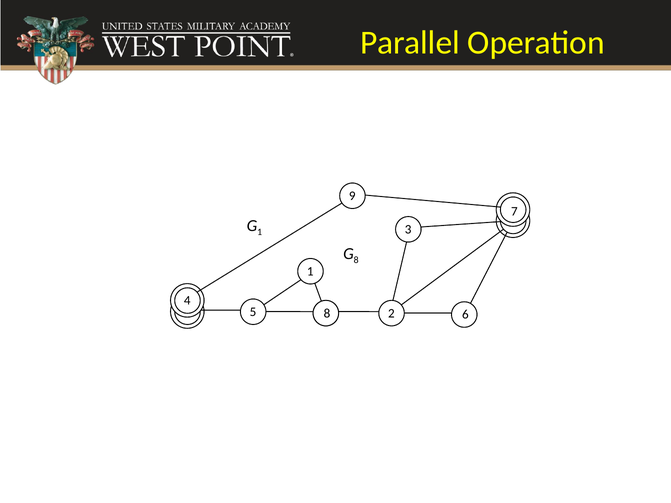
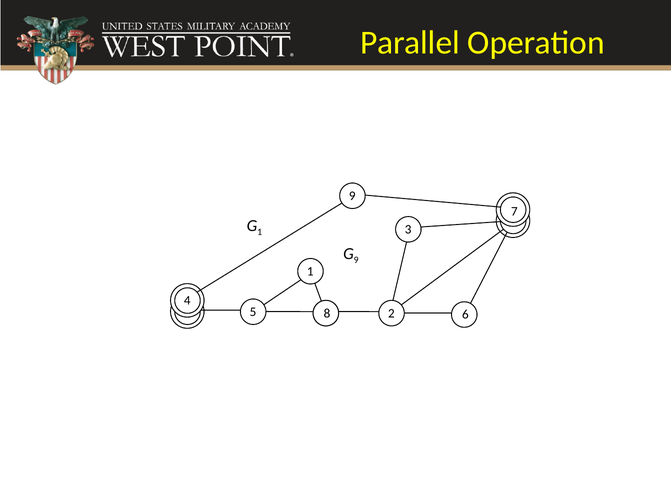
8: 8 -> 9 (356, 260)
